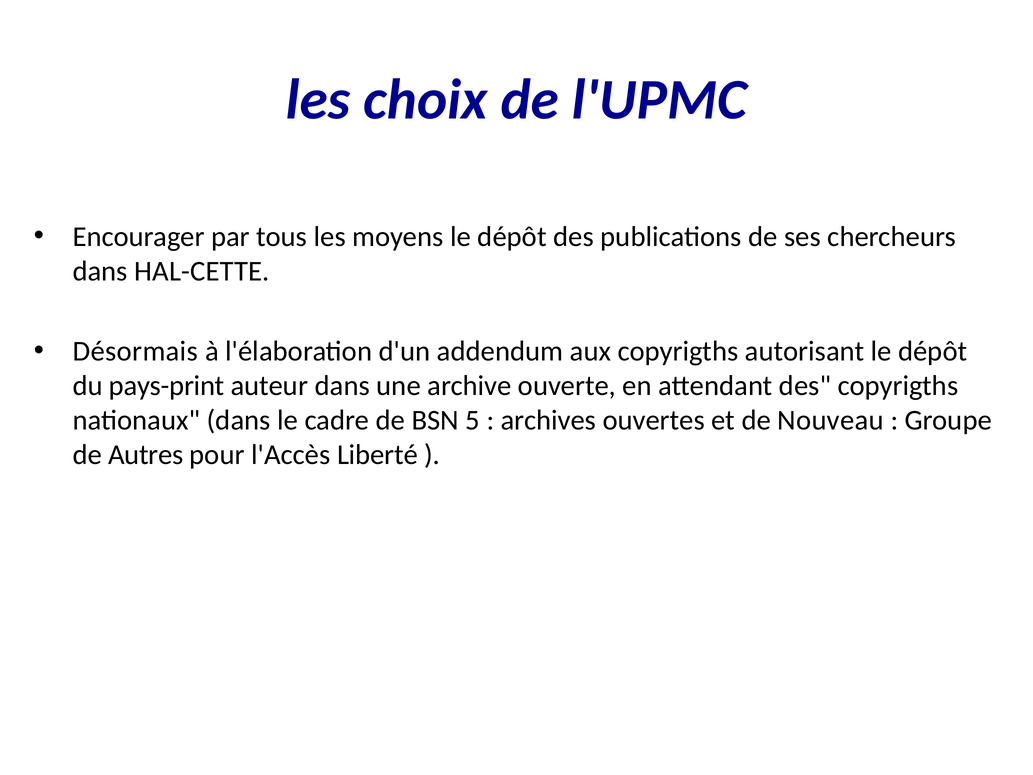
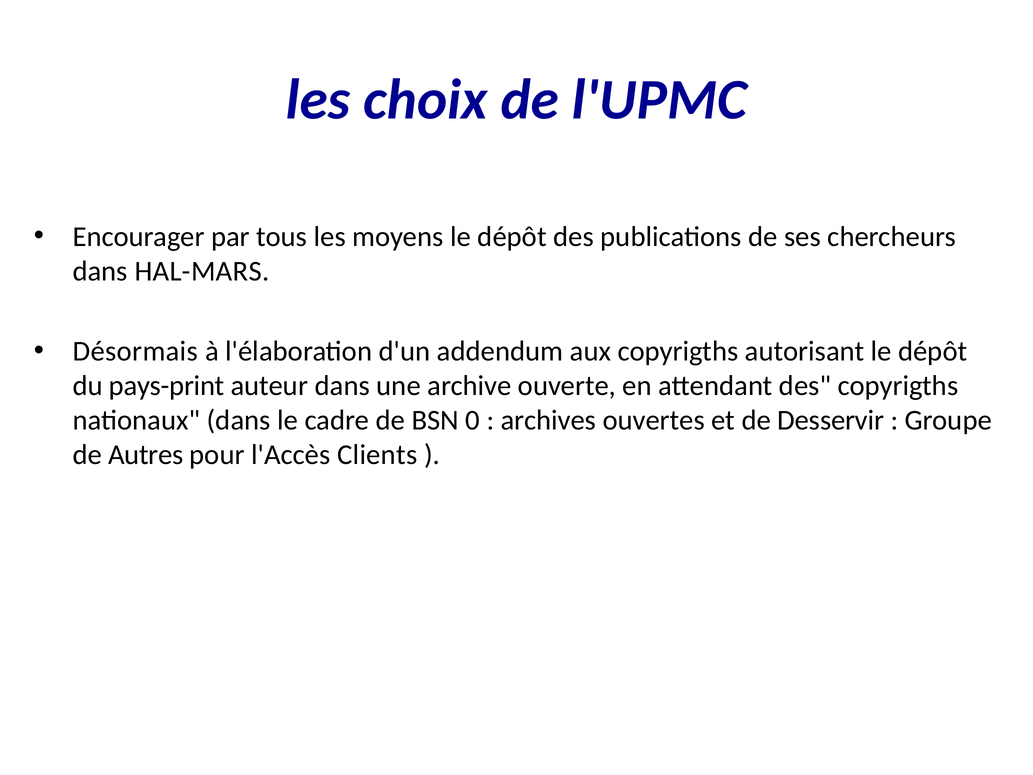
HAL-CETTE: HAL-CETTE -> HAL-MARS (202, 271)
5: 5 -> 0 (473, 420)
Nouveau: Nouveau -> Desservir (831, 420)
Liberté: Liberté -> Clients (377, 455)
